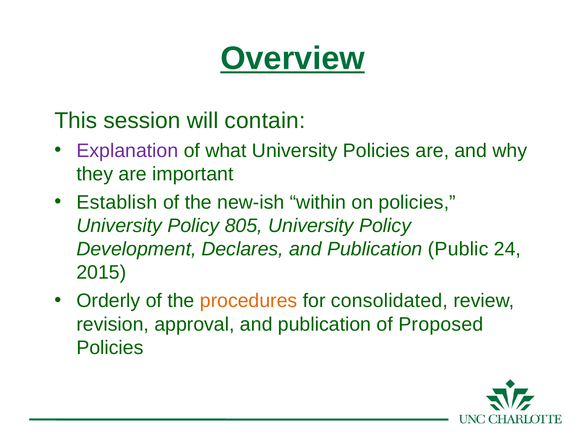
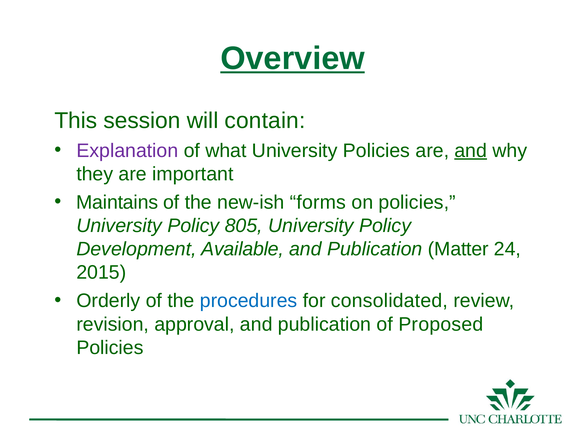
and underline: none -> present (471, 150)
Establish: Establish -> Maintains (117, 202)
within: within -> forms (318, 202)
Declares: Declares -> Available (243, 249)
Public: Public -> Matter (458, 249)
procedures colour: orange -> blue (249, 301)
